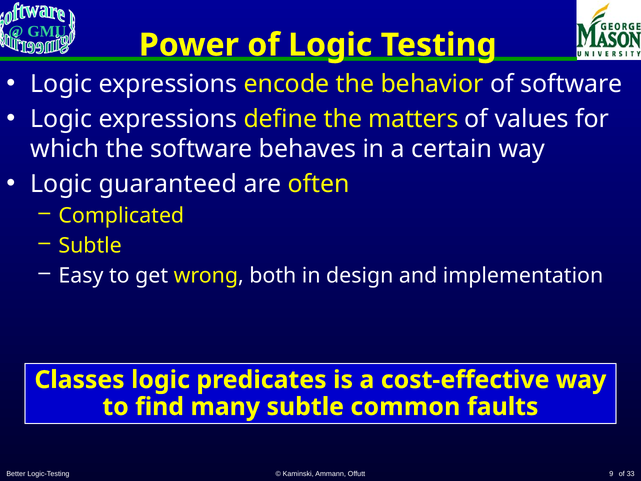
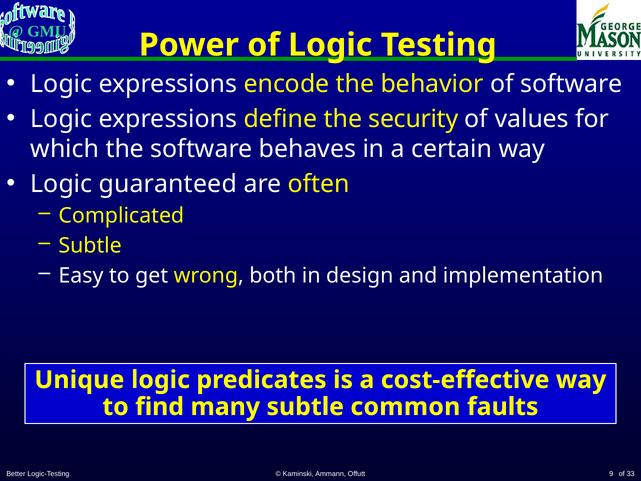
matters: matters -> security (413, 119)
Classes: Classes -> Unique (79, 380)
